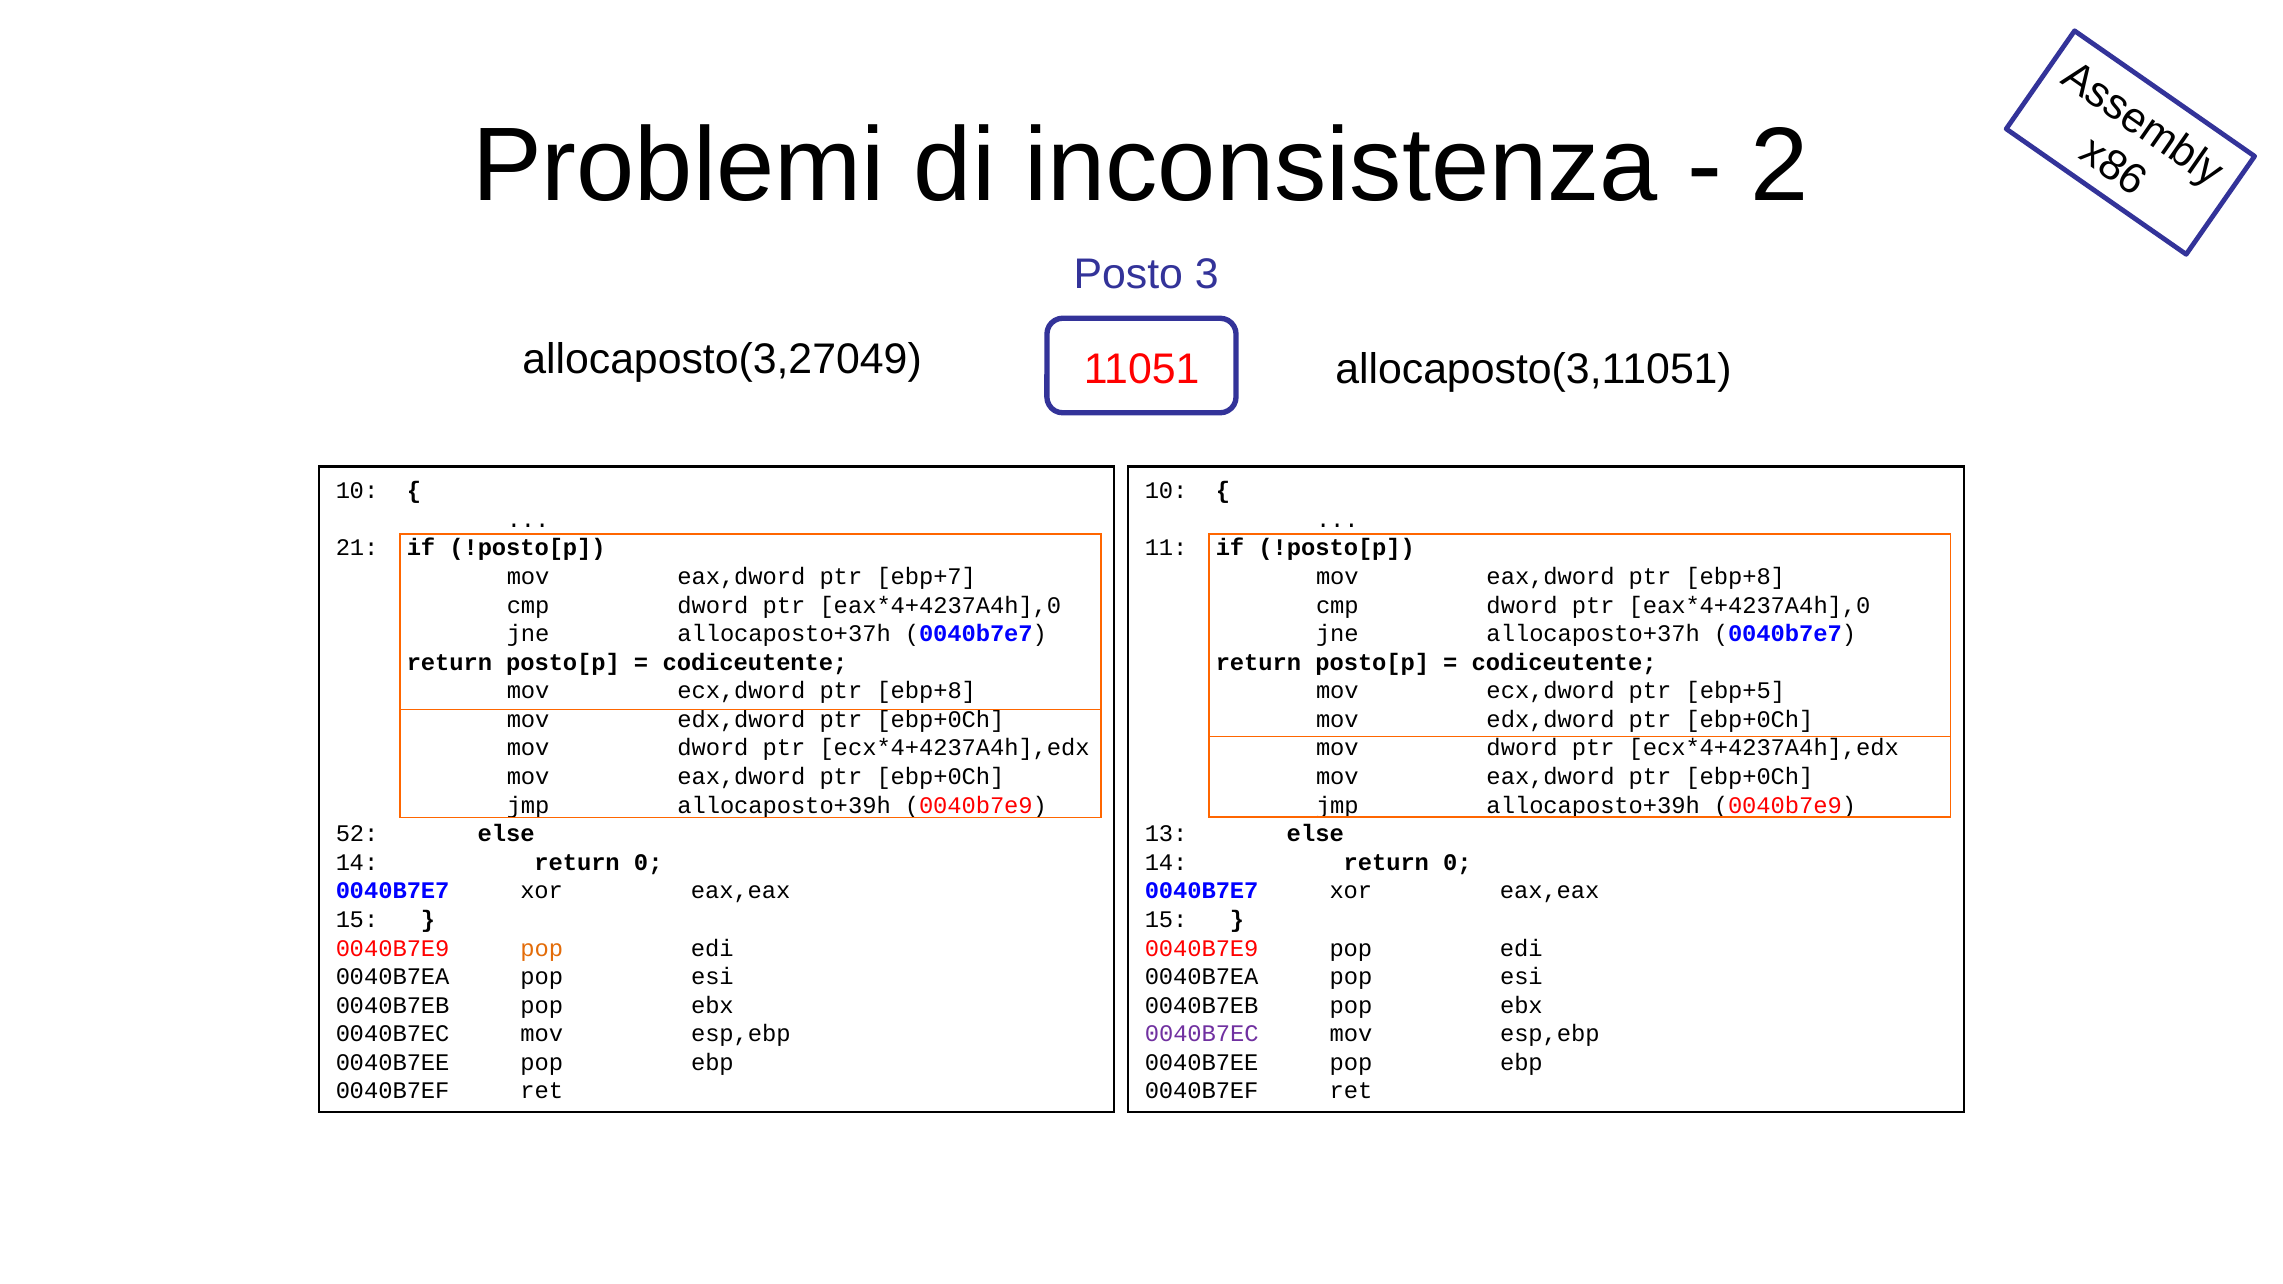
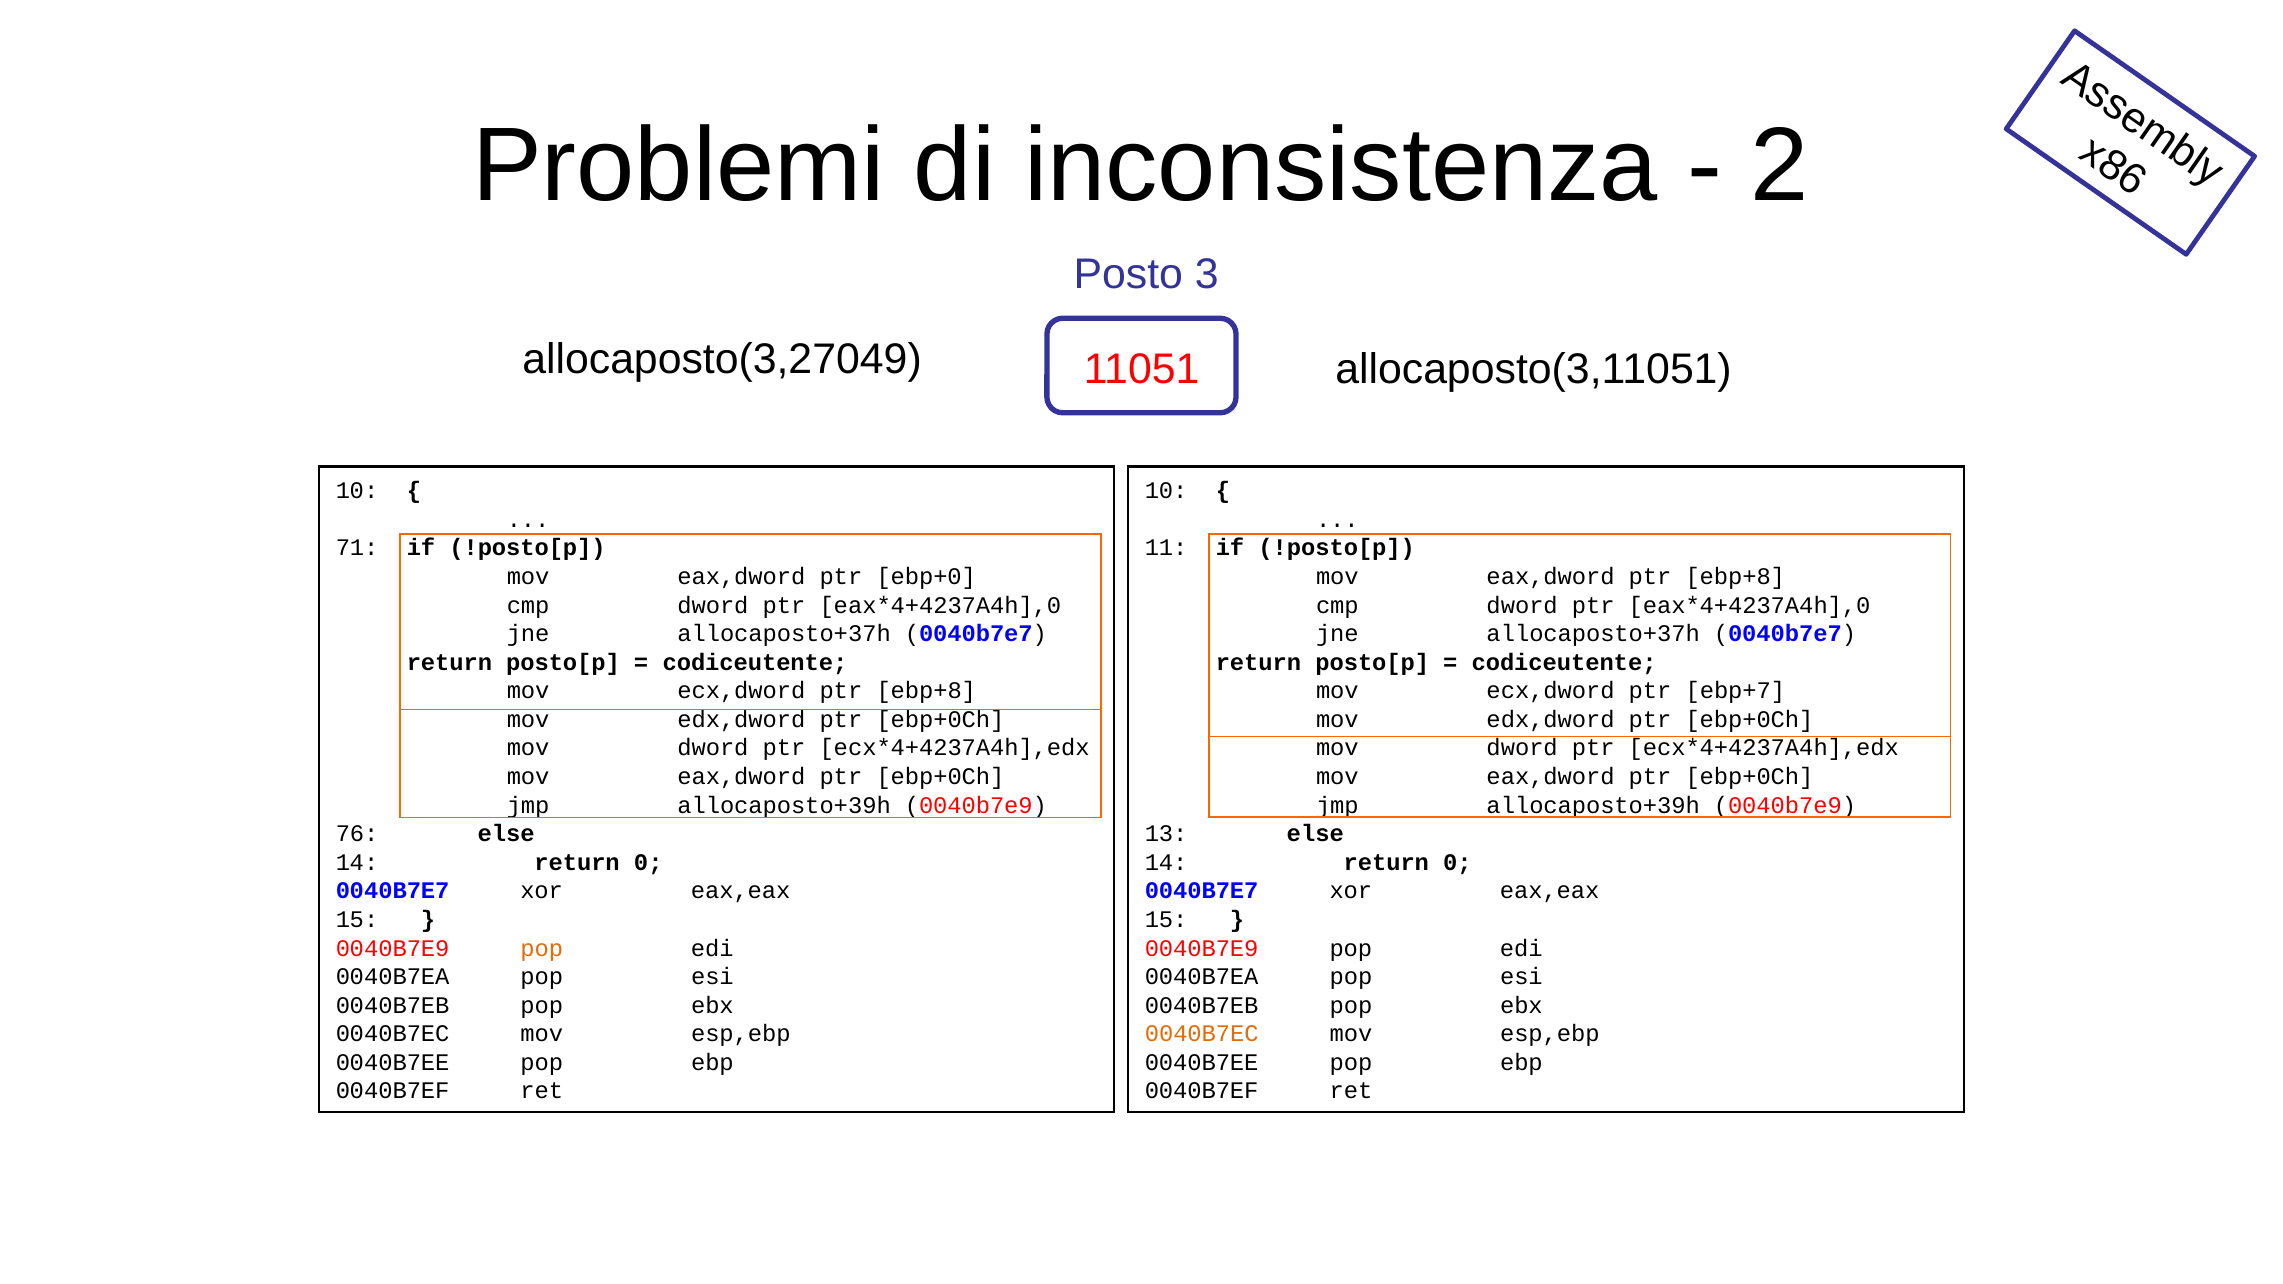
21: 21 -> 71 (357, 548)
ebp+7: ebp+7 -> ebp+0 (926, 577)
ebp+5: ebp+5 -> ebp+7 (1735, 691)
52: 52 -> 76 (357, 834)
0040B7EC colour: purple -> orange (1202, 1034)
